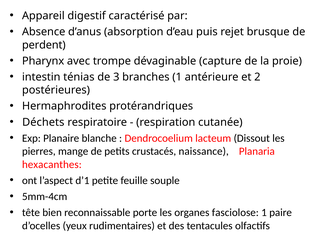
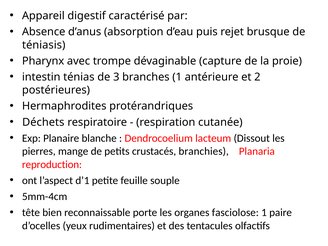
perdent: perdent -> téniasis (44, 45)
naissance: naissance -> branchies (204, 151)
hexacanthes: hexacanthes -> reproduction (52, 164)
